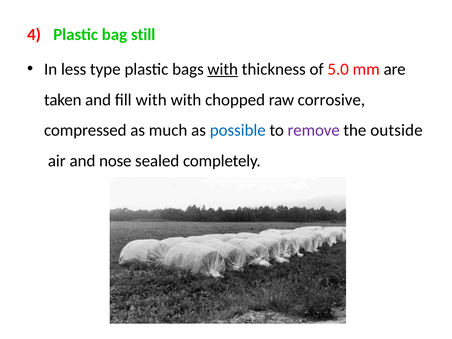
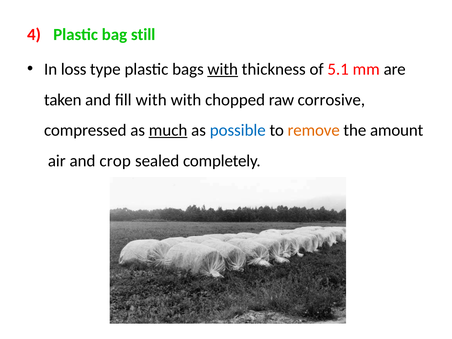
less: less -> loss (74, 69)
5.0: 5.0 -> 5.1 (338, 69)
much underline: none -> present (168, 130)
remove colour: purple -> orange (314, 130)
outside: outside -> amount (397, 130)
nose: nose -> crop (115, 161)
